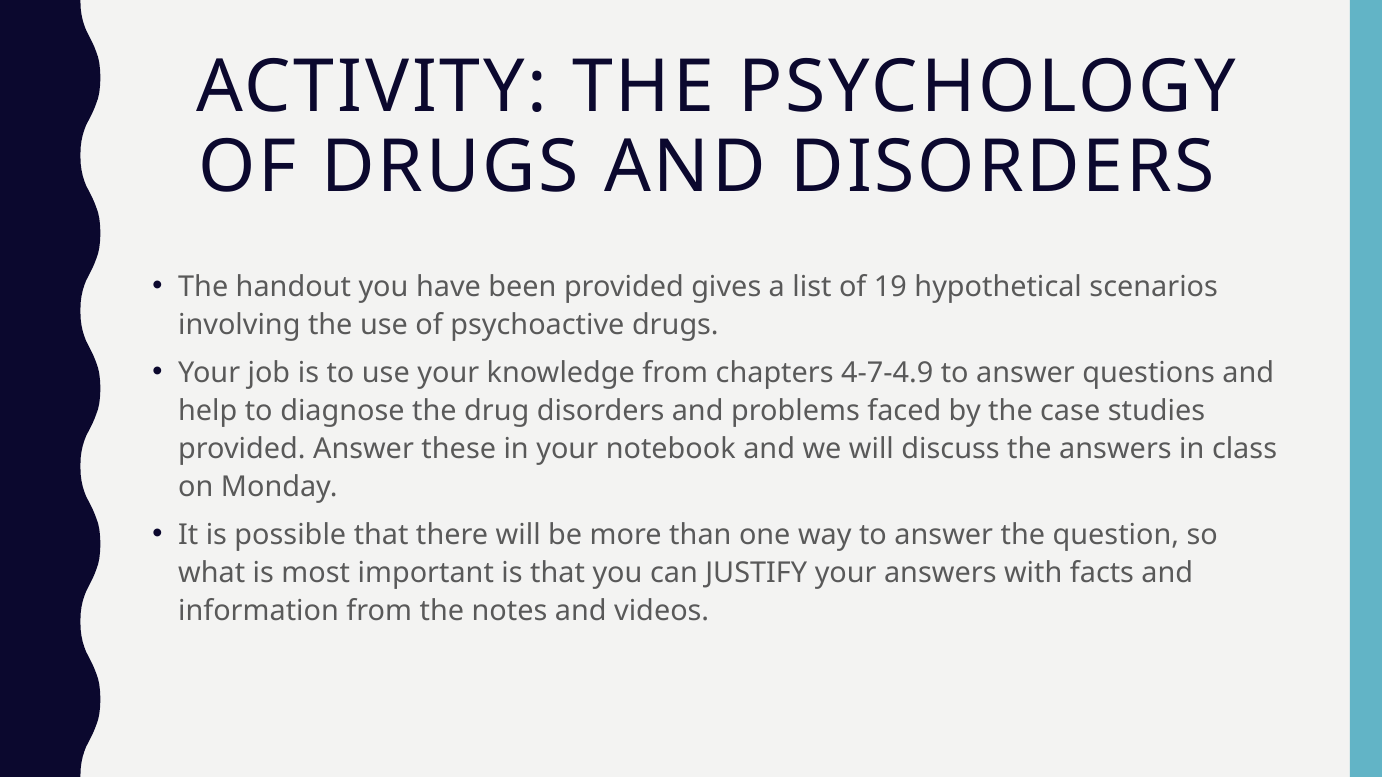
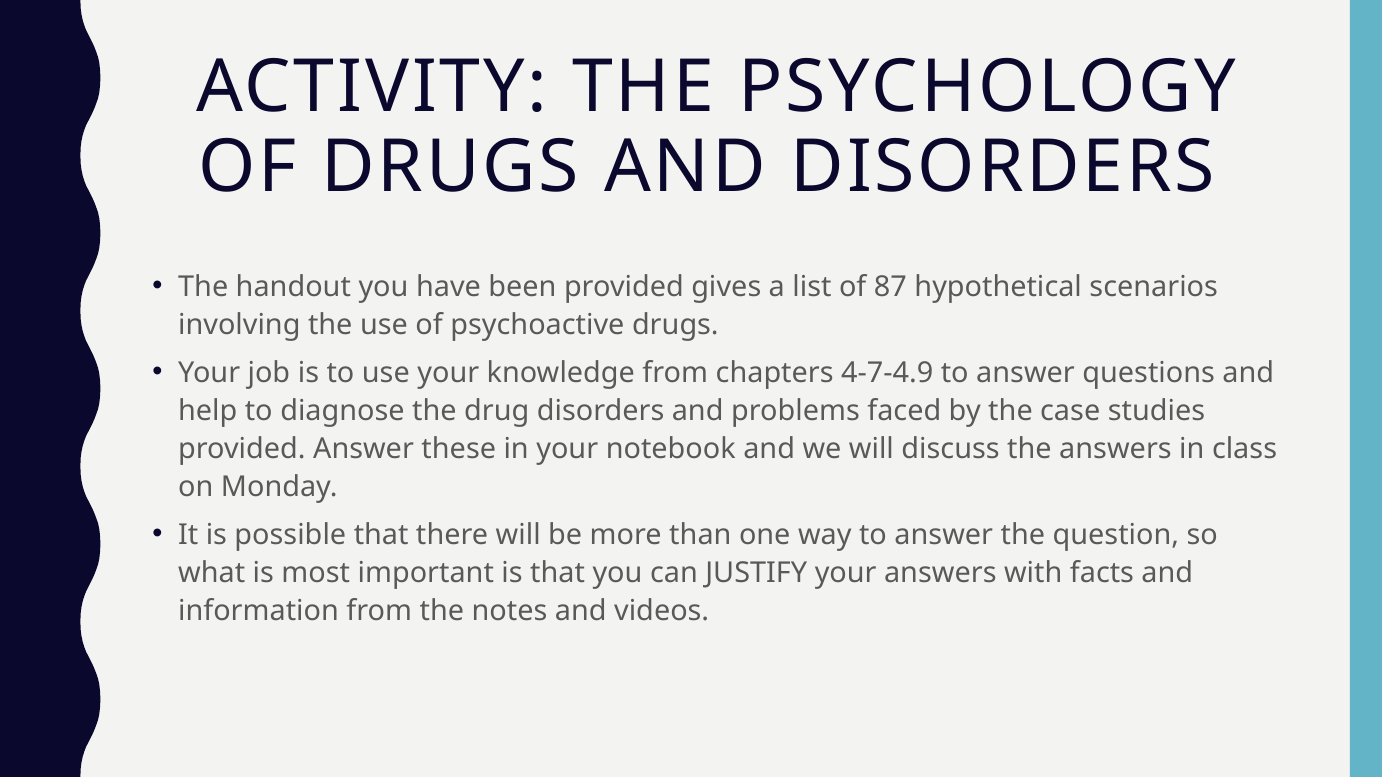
19: 19 -> 87 (890, 287)
